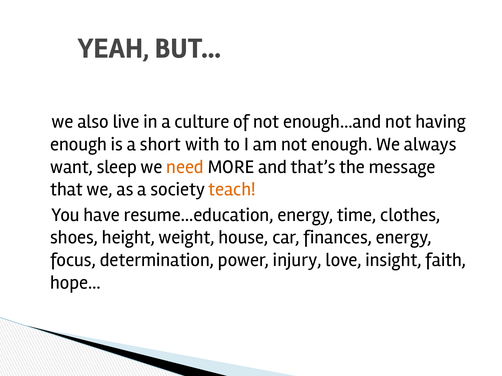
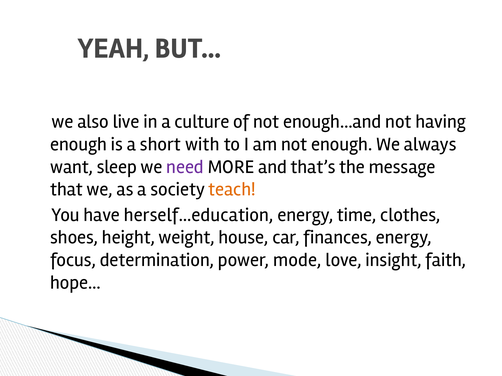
need colour: orange -> purple (185, 167)
resume…education: resume…education -> herself…education (199, 215)
injury: injury -> mode (297, 260)
